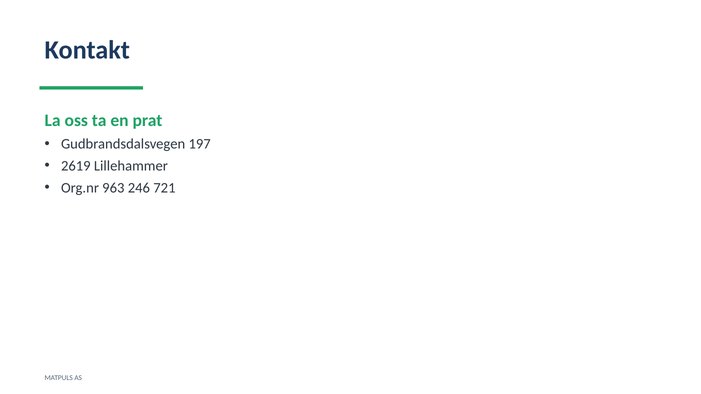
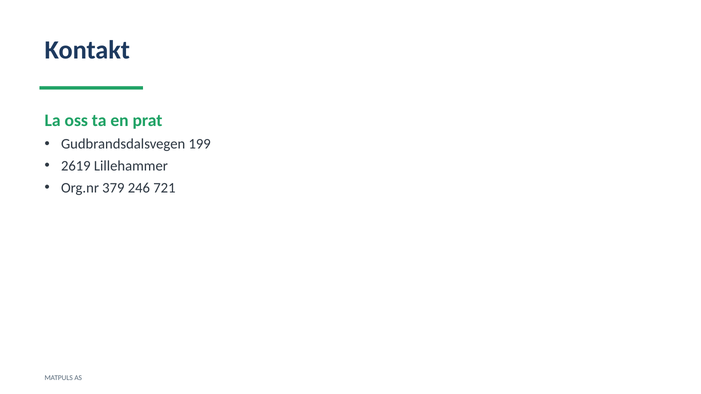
197: 197 -> 199 (200, 144)
963: 963 -> 379 (113, 188)
